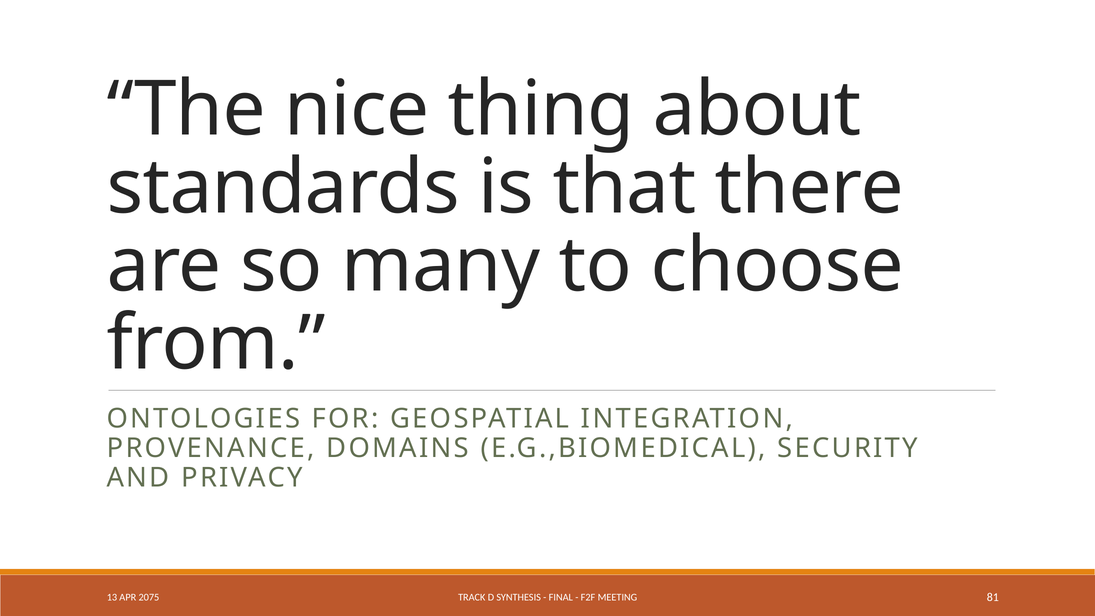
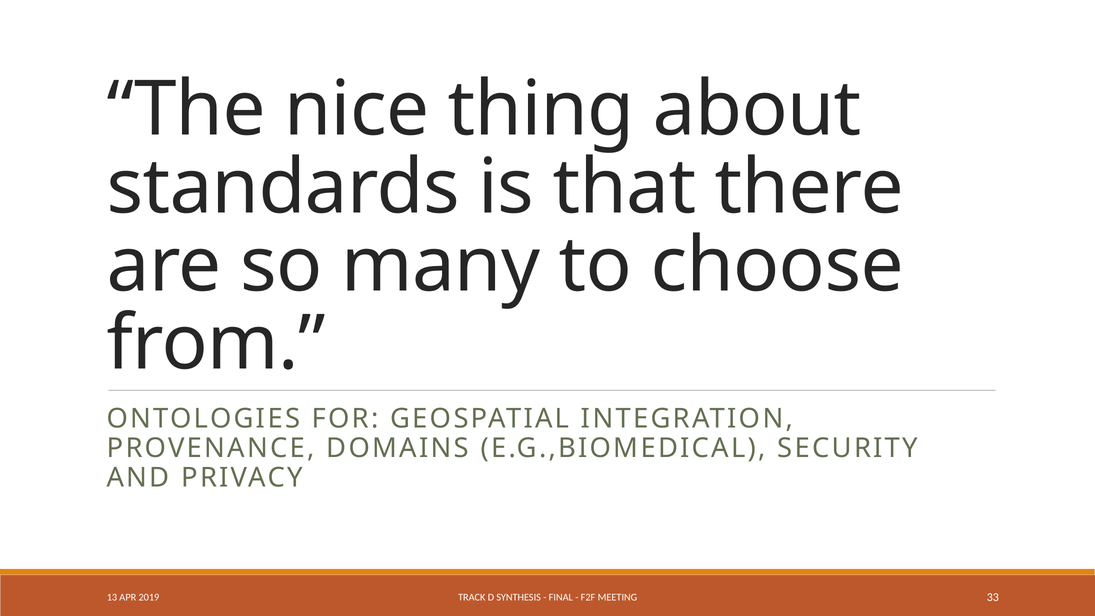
2075: 2075 -> 2019 (149, 597)
81: 81 -> 33 (993, 597)
